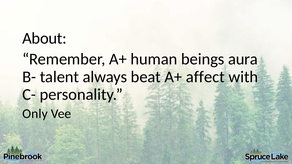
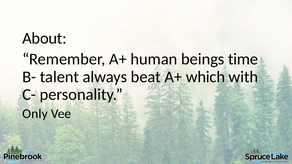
aura: aura -> time (243, 59)
affect: affect -> which (205, 77)
